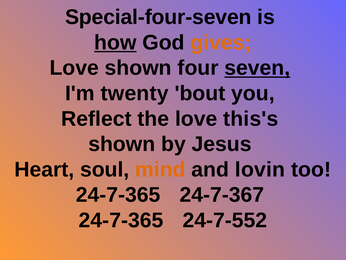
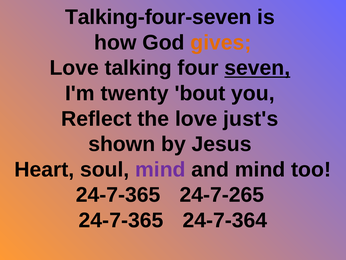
Special-four-seven: Special-four-seven -> Talking-four-seven (158, 17)
how underline: present -> none (115, 42)
Love shown: shown -> talking (138, 68)
this's: this's -> just's (251, 119)
mind colour: orange -> purple (160, 169)
and lovin: lovin -> mind (260, 169)
24-7-367: 24-7-367 -> 24-7-265 (222, 195)
24-7-552: 24-7-552 -> 24-7-364 (225, 220)
